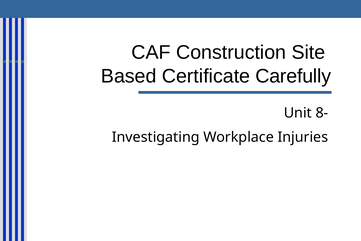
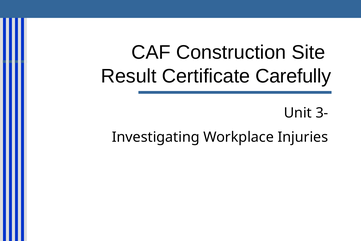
Based: Based -> Result (129, 76)
8-: 8- -> 3- (322, 113)
